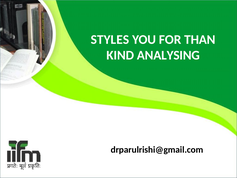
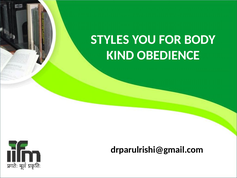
THAN: THAN -> BODY (200, 39)
ANALYSING: ANALYSING -> OBEDIENCE (168, 55)
